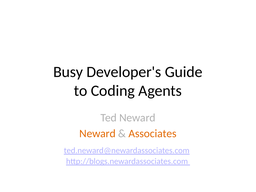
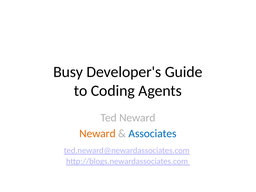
Associates colour: orange -> blue (153, 134)
